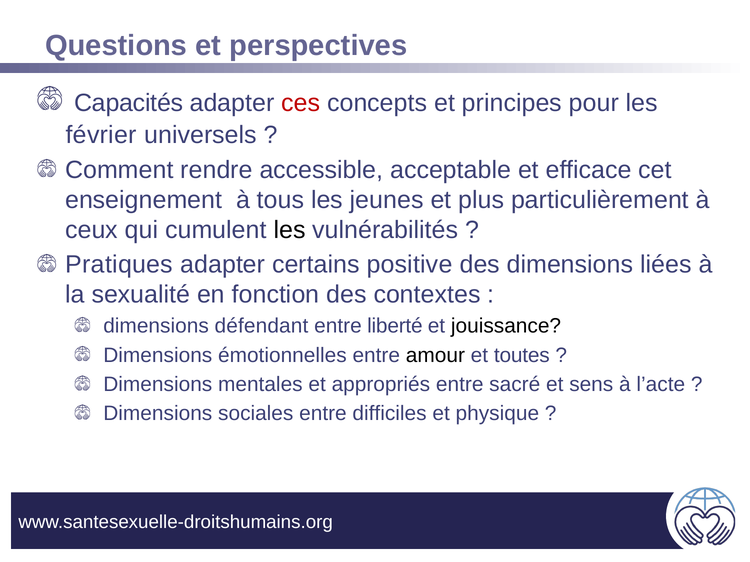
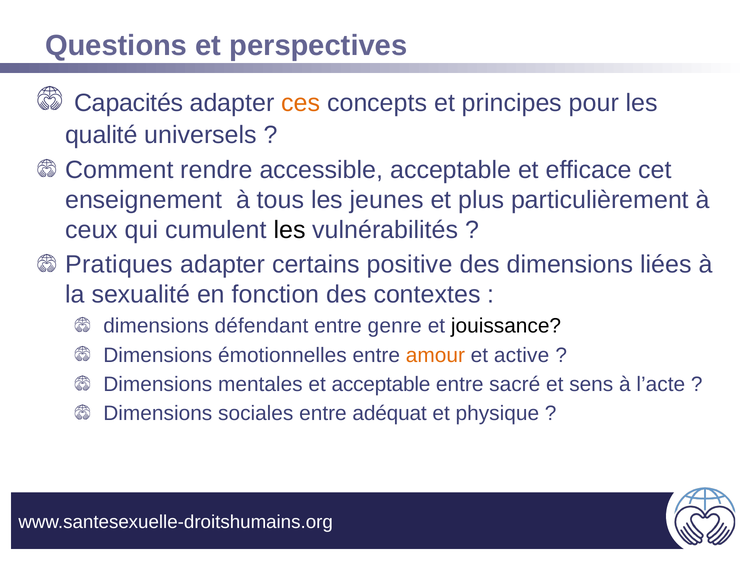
ces colour: red -> orange (301, 103)
février: février -> qualité (101, 135)
liberté: liberté -> genre (395, 326)
amour colour: black -> orange (435, 356)
toutes: toutes -> active (522, 356)
et appropriés: appropriés -> acceptable (381, 385)
difficiles: difficiles -> adéquat (390, 414)
